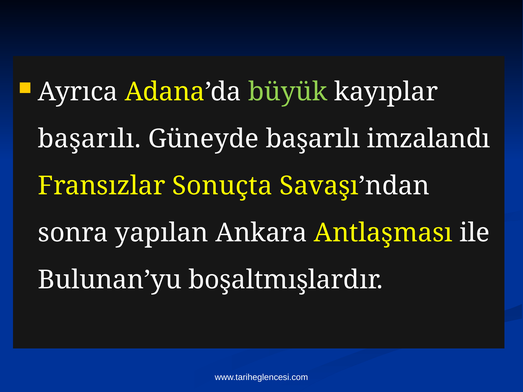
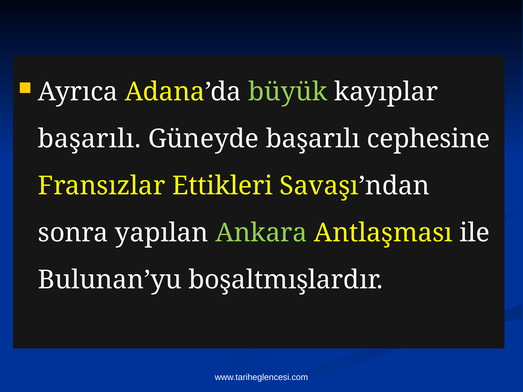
imzalandı: imzalandı -> cephesine (429, 139)
Sonuçta: Sonuçta -> Ettikleri (222, 186)
Ankara colour: white -> light green (261, 233)
